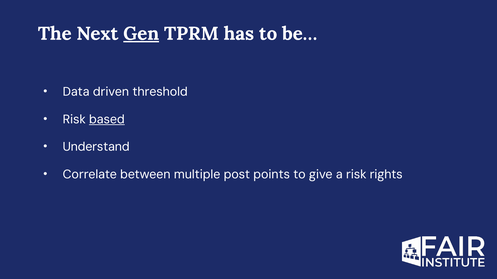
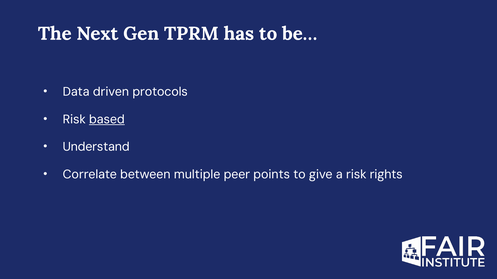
Gen underline: present -> none (141, 34)
threshold: threshold -> protocols (160, 92)
post: post -> peer (237, 175)
